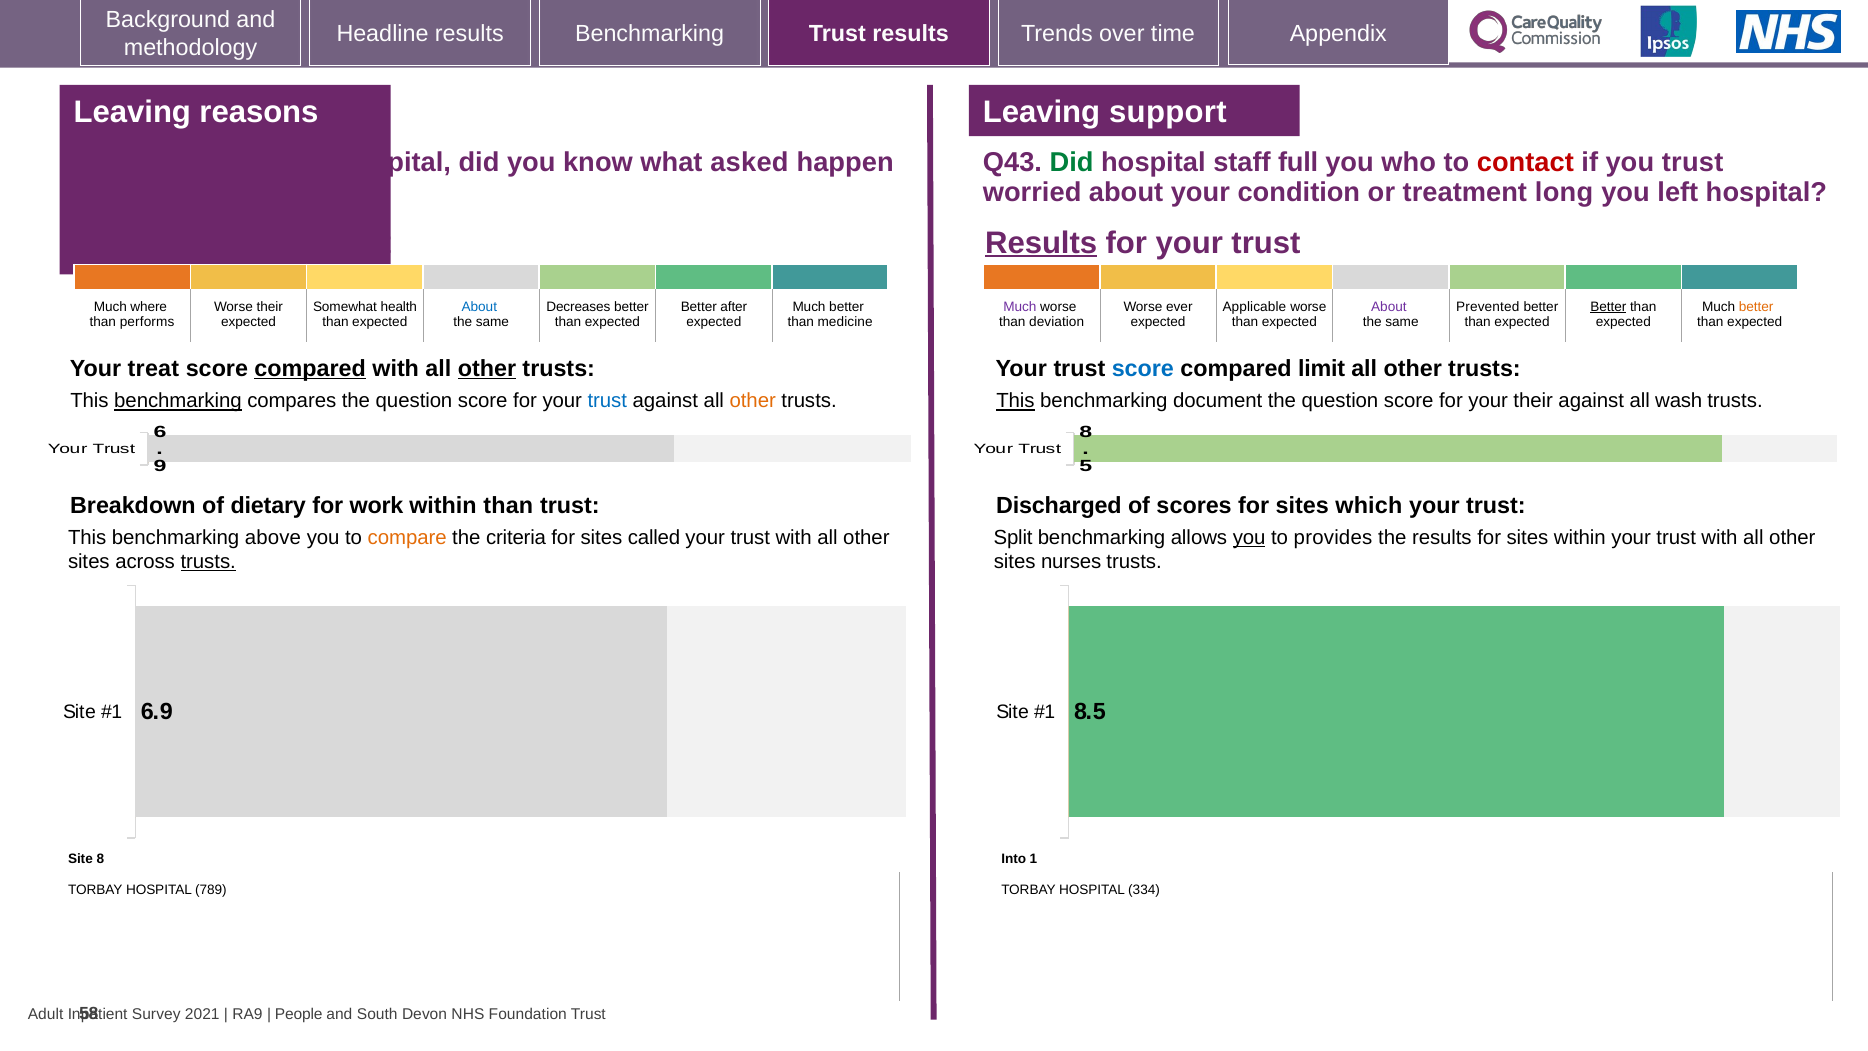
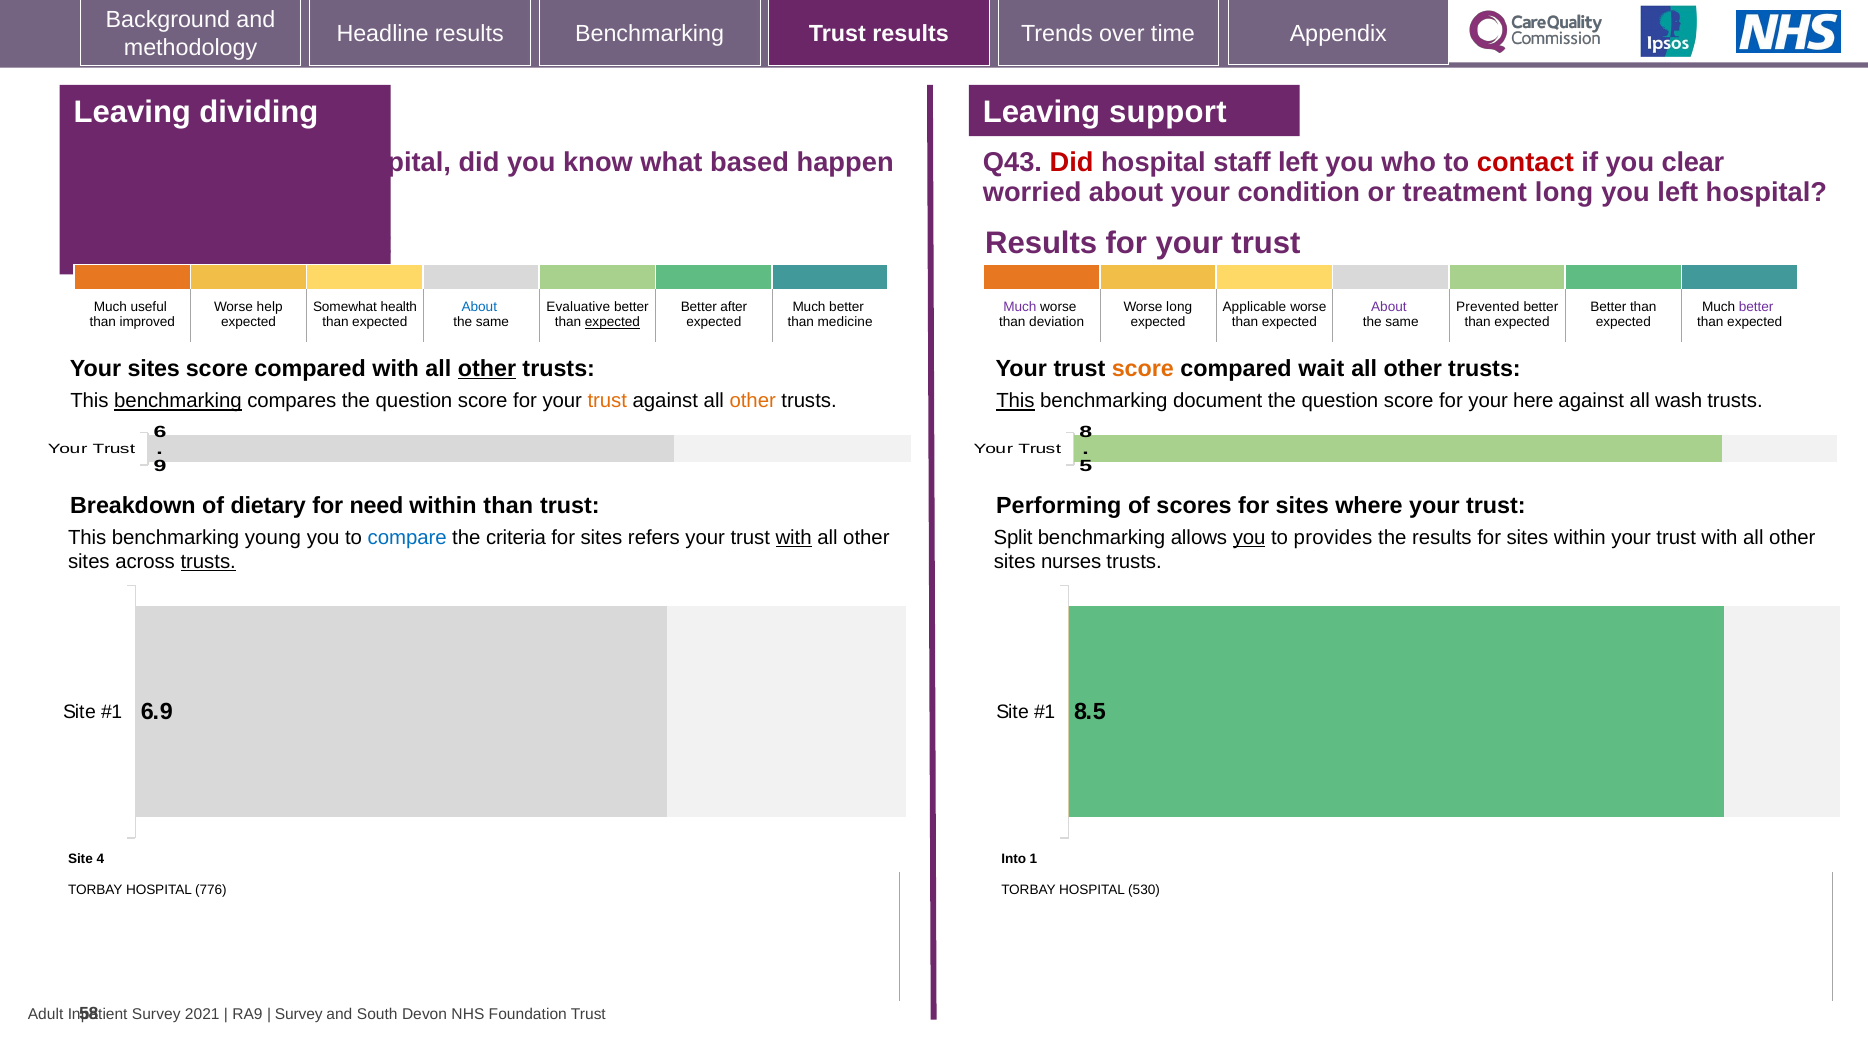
reasons: reasons -> dividing (259, 113)
asked: asked -> based (750, 163)
Did colour: green -> red (1072, 163)
staff full: full -> left (1298, 163)
you trust: trust -> clear (1693, 163)
Results underline: present -> none (1041, 243)
where: where -> useful (149, 307)
Worse their: their -> help (270, 307)
Decreases: Decreases -> Evaluative (578, 307)
Worse ever: ever -> long (1179, 307)
Better underline: present -> none (1608, 307)
better colour: orange -> purple (1756, 307)
performs: performs -> improved (147, 322)
expected underline: none -> present (612, 322)
Your treat: treat -> sites (154, 368)
compared underline: present -> none (310, 368)
score colour: blue -> orange (1143, 368)
limit: limit -> wait (1321, 368)
trust colour: blue -> orange (607, 401)
your their: their -> here (1533, 401)
work: work -> need (376, 505)
Discharged: Discharged -> Performing (1059, 505)
which: which -> where (1369, 505)
above: above -> young (273, 537)
compare colour: orange -> blue (407, 537)
called: called -> refers (654, 537)
with underline: none -> present (794, 537)
Site 8: 8 -> 4 (100, 859)
789: 789 -> 776 (211, 890)
334: 334 -> 530 (1144, 890)
People: People -> Survey (299, 1014)
